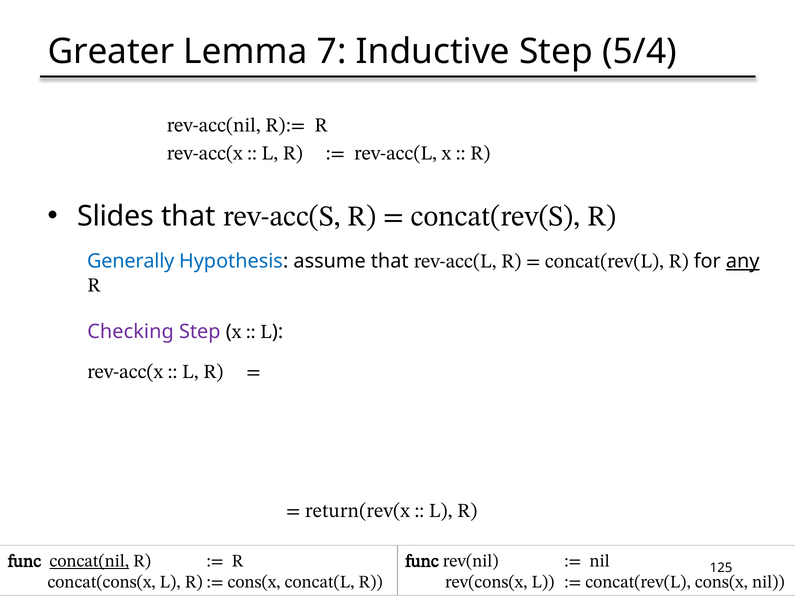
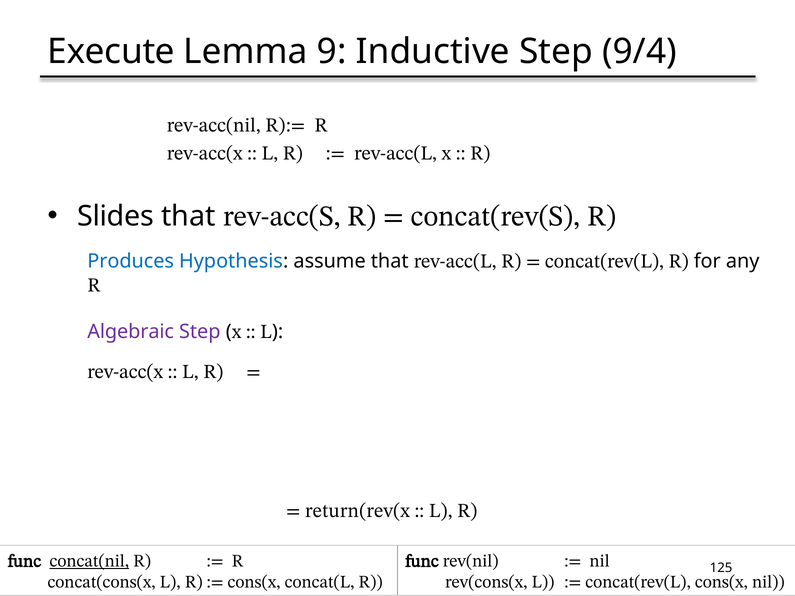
Greater: Greater -> Execute (111, 51)
7: 7 -> 9 (332, 51)
5/4: 5/4 -> 9/4 (639, 51)
Generally: Generally -> Produces (131, 261)
any underline: present -> none (743, 261)
Checking: Checking -> Algebraic (131, 332)
